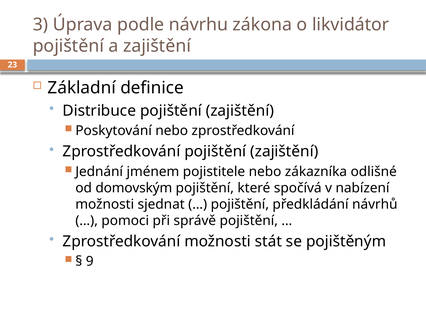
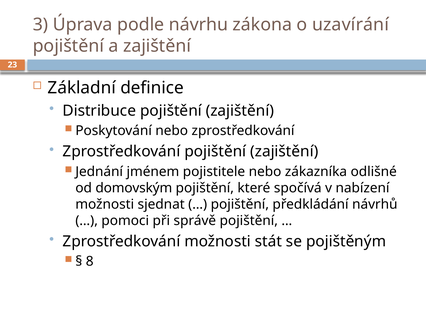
likvidátor: likvidátor -> uzavírání (351, 25)
9: 9 -> 8 (90, 262)
